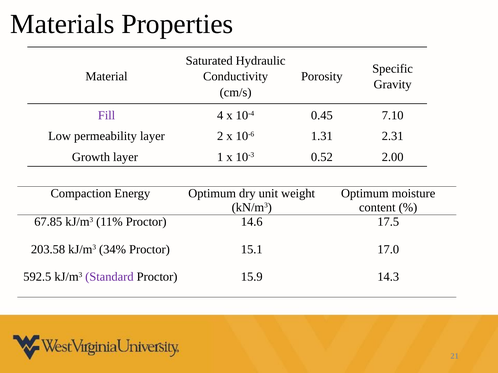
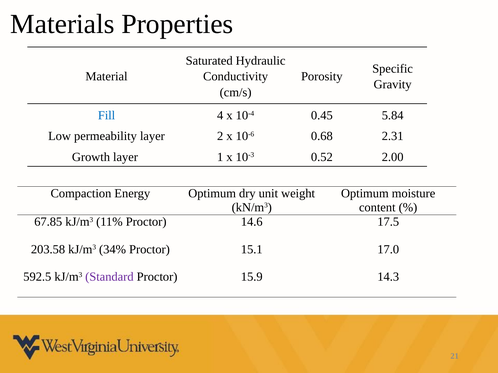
Fill colour: purple -> blue (107, 115)
7.10: 7.10 -> 5.84 (393, 115)
1.31: 1.31 -> 0.68 (322, 136)
